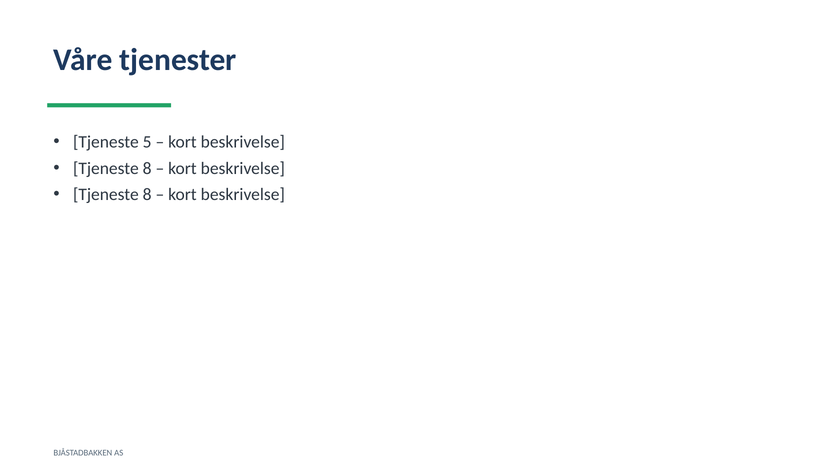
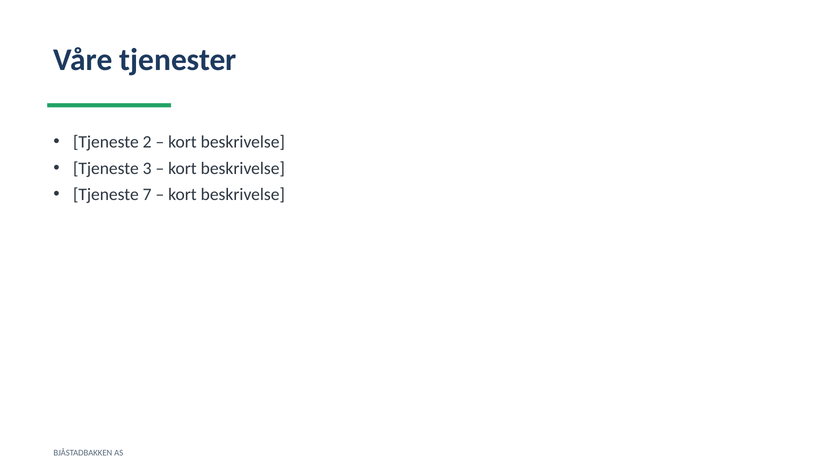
5: 5 -> 2 (147, 142)
8: 8 -> 3 (147, 168)
8: 8 -> 7 (147, 195)
